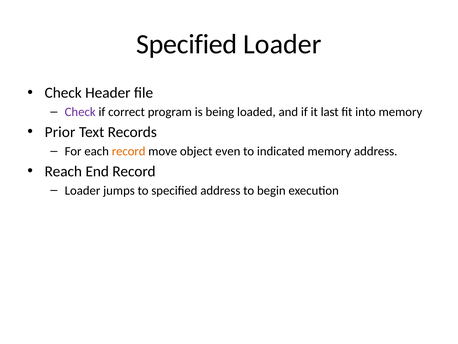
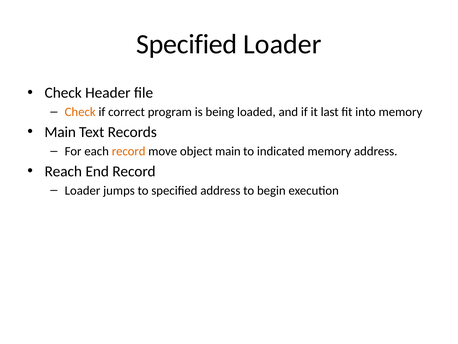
Check colour: purple -> orange (80, 112)
Prior: Prior -> Main (60, 132)
object even: even -> main (228, 151)
